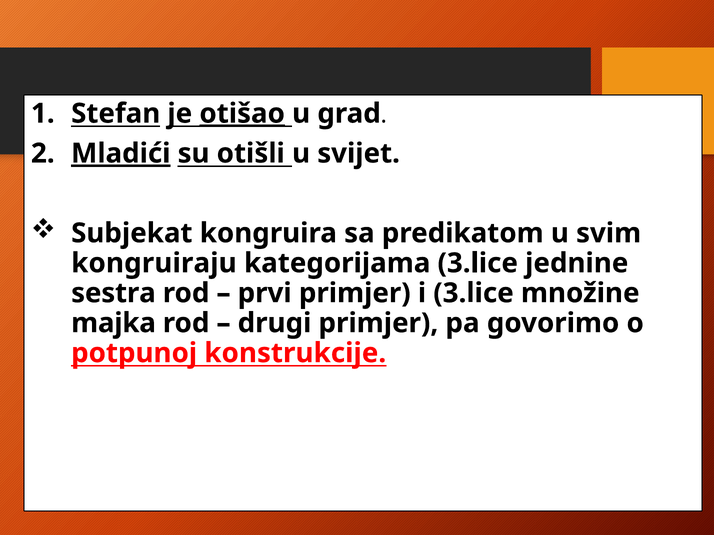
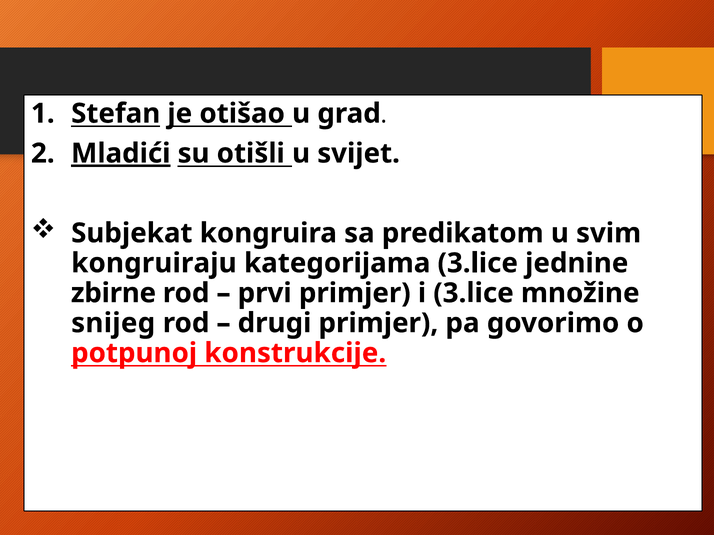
otišao underline: present -> none (242, 114)
sestra: sestra -> zbirne (113, 293)
majka: majka -> snijeg (113, 323)
